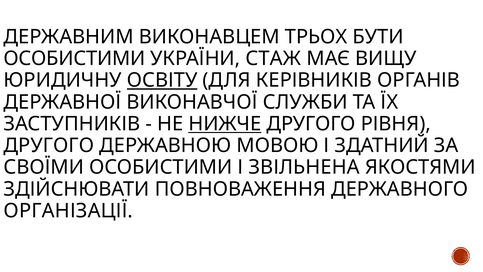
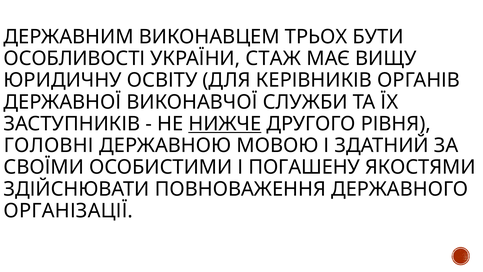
ОСОБИСТИМИ: ОСОБИСТИМИ -> ОСОБЛИВОСТІ (74, 58)
ОСВІТУ underline: present -> none (162, 80)
ДРУГОГО: ДРУГОГО -> ГОЛОВНІ (49, 145)
ЗВІЛЬНЕНА: ЗВІЛЬНЕНА -> ПОГАШЕНУ (304, 167)
